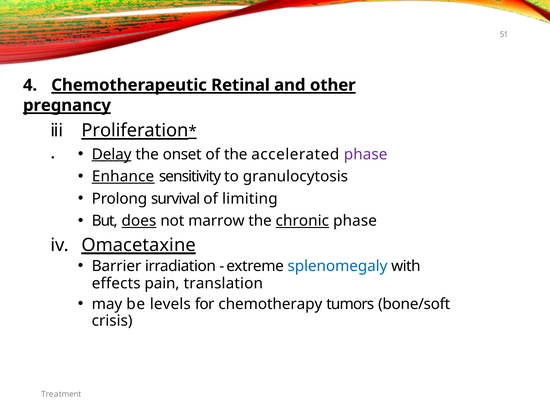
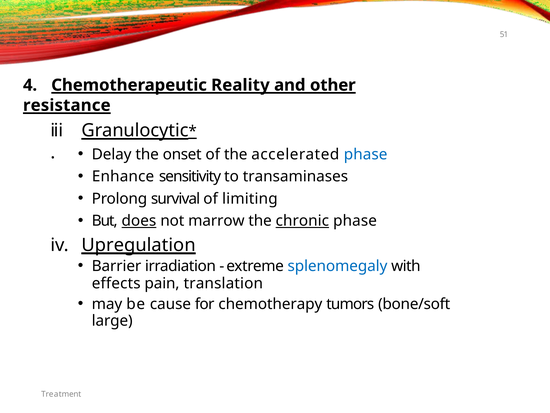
Retinal: Retinal -> Reality (240, 85)
pregnancy: pregnancy -> resistance (67, 105)
Proliferation: Proliferation -> Granulocytic (135, 130)
Delay underline: present -> none (112, 154)
phase colour: purple -> blue (366, 154)
Enhance underline: present -> none (123, 176)
granulocytosis: granulocytosis -> transaminases (295, 176)
Omacetaxine: Omacetaxine -> Upregulation (139, 245)
levels: levels -> cause (170, 304)
crisis: crisis -> large (112, 320)
